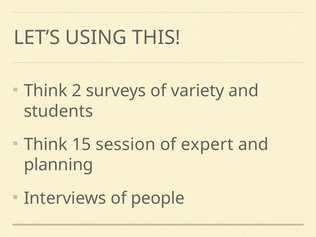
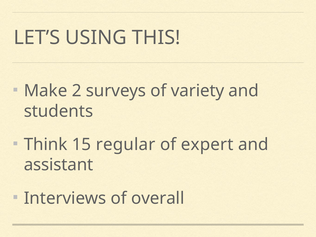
Think: Think -> Make (46, 91)
session: session -> regular (126, 145)
planning: planning -> assistant (59, 165)
people: people -> overall (158, 198)
